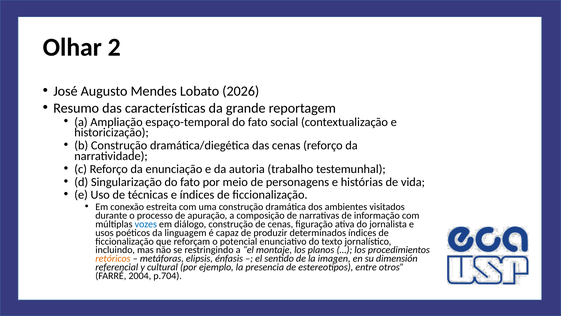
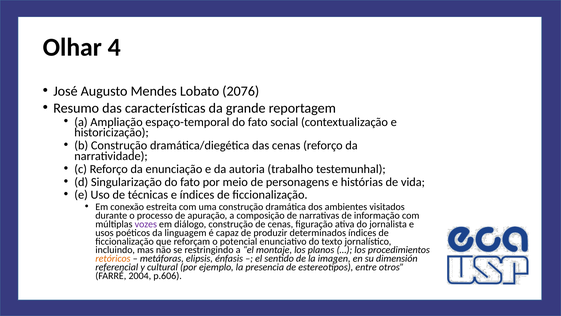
2: 2 -> 4 (114, 47)
2026: 2026 -> 2076 (241, 91)
vozes colour: blue -> purple (146, 224)
p.704: p.704 -> p.606 (168, 275)
